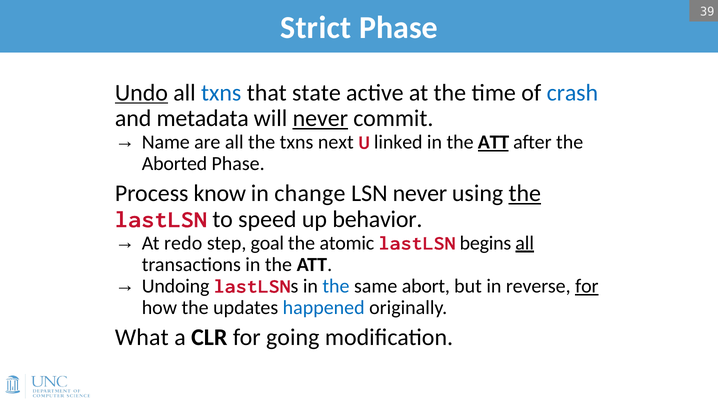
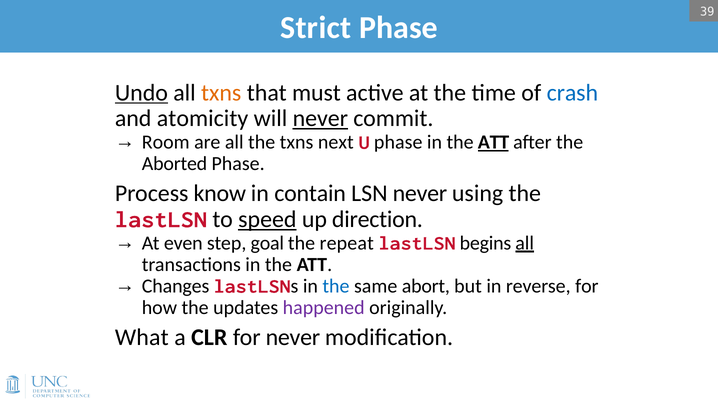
txns colour: blue -> orange (221, 93)
state: state -> must (316, 93)
metadata: metadata -> atomicity (203, 119)
Name: Name -> Room (166, 142)
U linked: linked -> phase (398, 142)
change: change -> contain (310, 193)
the underline: present -> none (525, 193)
speed underline: none -> present (267, 219)
behavior: behavior -> direction (377, 219)
redo: redo -> even (183, 243)
atomic: atomic -> repeat (347, 243)
Undoing: Undoing -> Changes (176, 286)
for underline: present -> none (587, 286)
happened colour: blue -> purple (324, 308)
for going: going -> never (293, 337)
